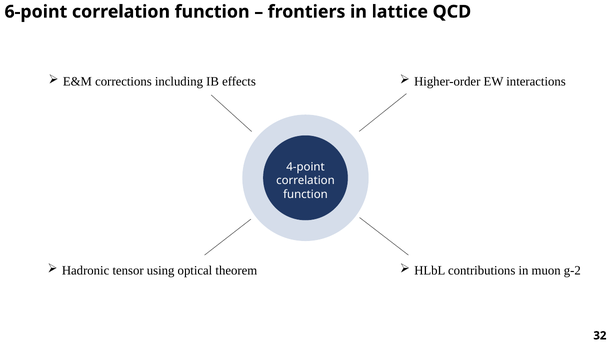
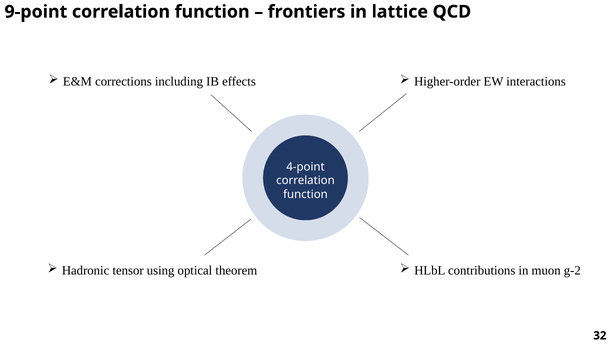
6-point: 6-point -> 9-point (36, 12)
